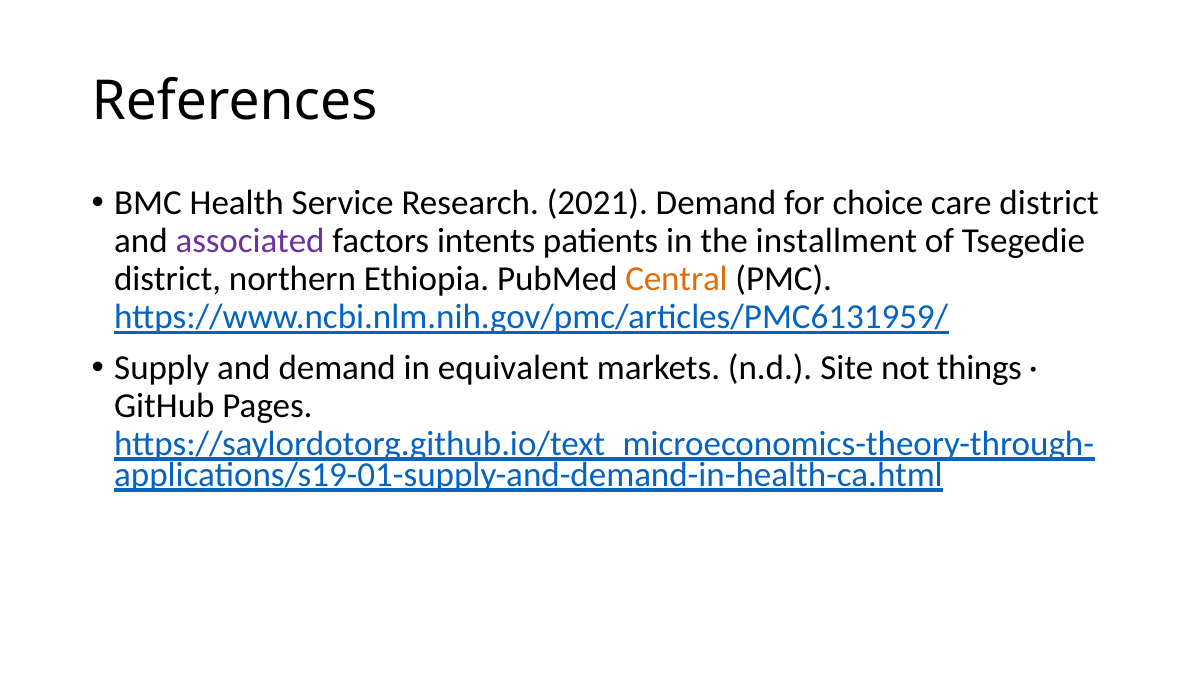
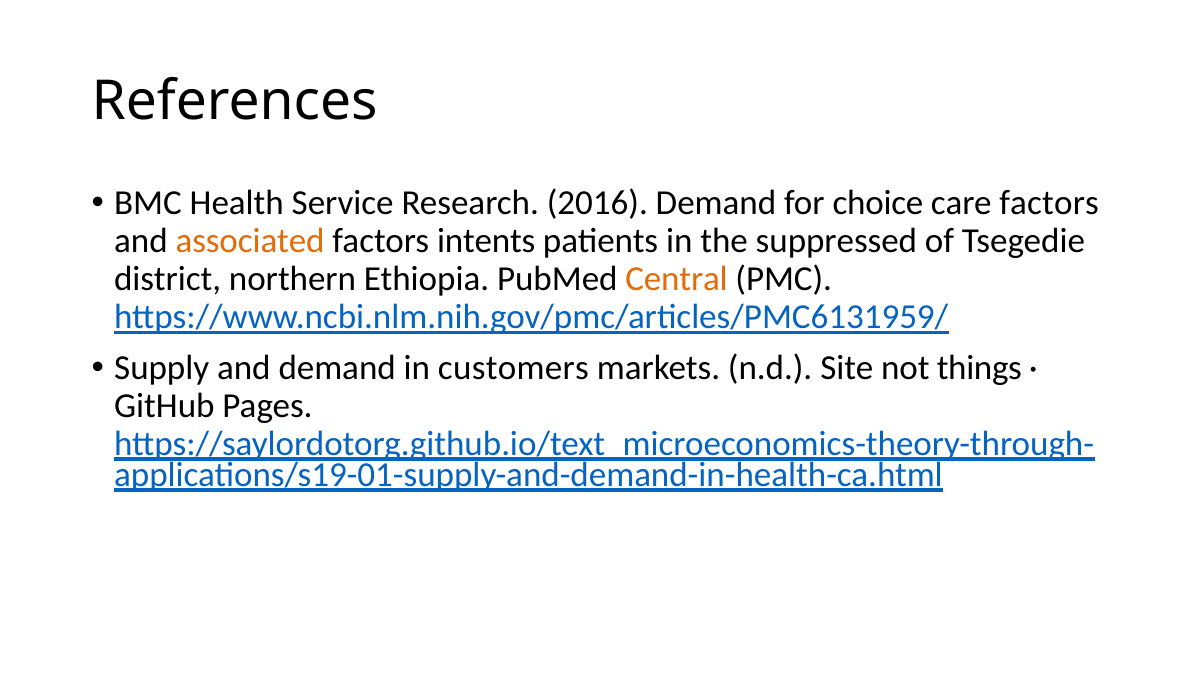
2021: 2021 -> 2016 (597, 203)
care district: district -> factors (1049, 203)
associated colour: purple -> orange (250, 241)
installment: installment -> suppressed (836, 241)
equivalent: equivalent -> customers (513, 368)
